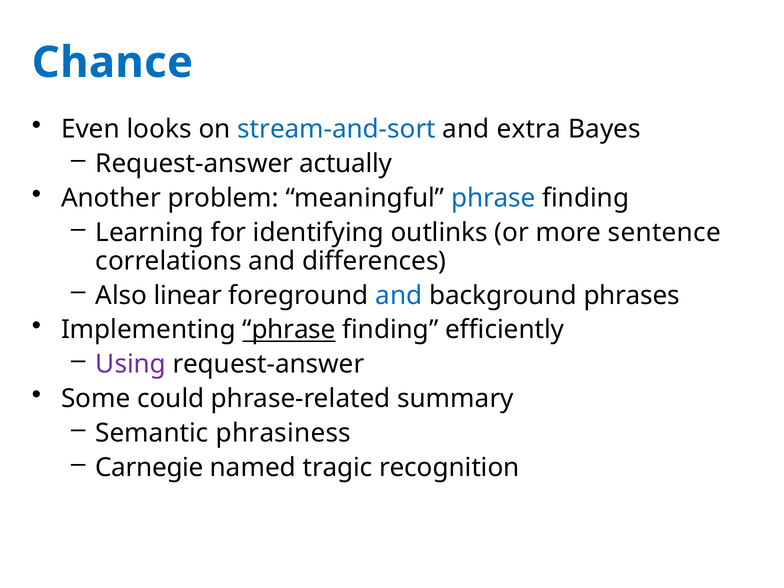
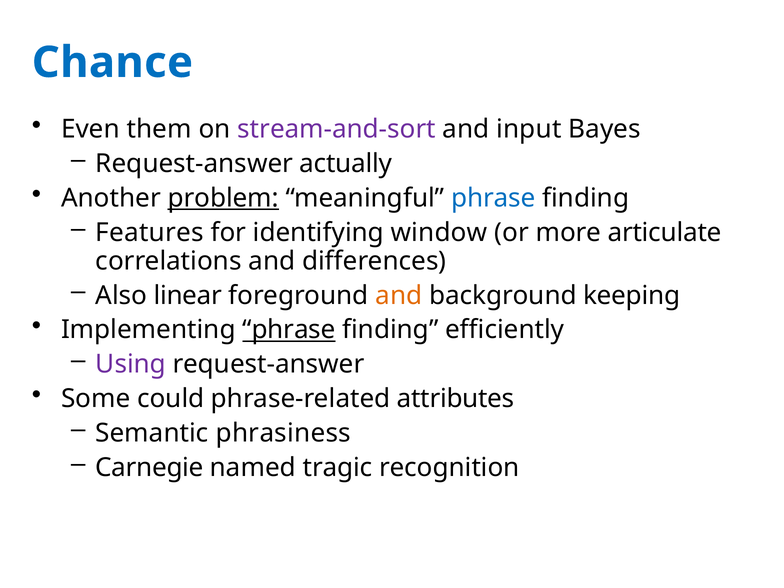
looks: looks -> them (159, 129)
stream-and-sort colour: blue -> purple (337, 129)
extra: extra -> input (529, 129)
problem underline: none -> present (223, 198)
Learning: Learning -> Features (150, 233)
outlinks: outlinks -> window (439, 233)
sentence: sentence -> articulate (665, 233)
and colour: blue -> orange (399, 295)
phrases: phrases -> keeping (632, 295)
summary: summary -> attributes (456, 399)
